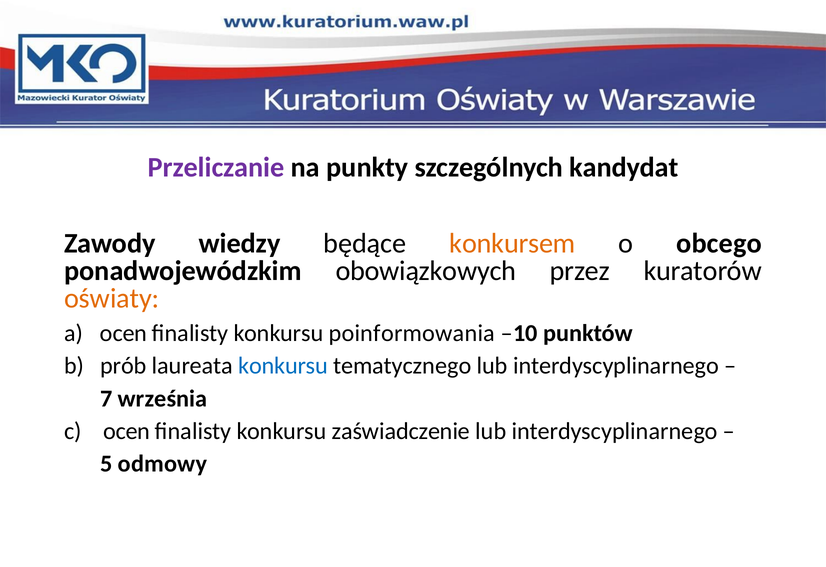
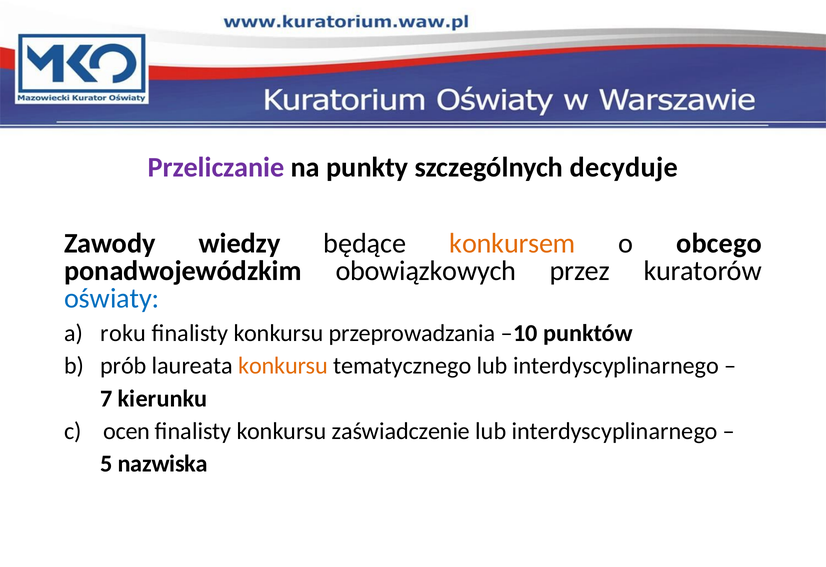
kandydat: kandydat -> decyduje (624, 167)
oświaty colour: orange -> blue (112, 299)
ocen: ocen -> roku (123, 333)
poinformowania: poinformowania -> przeprowadzania (412, 333)
konkursu colour: blue -> orange (283, 366)
września: września -> kierunku (163, 399)
odmowy: odmowy -> nazwiska (163, 464)
